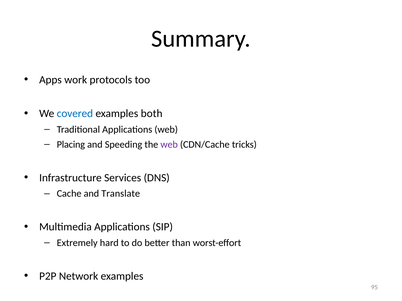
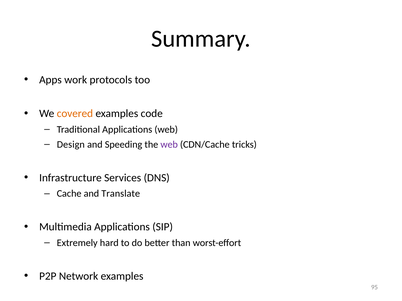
covered colour: blue -> orange (75, 114)
both: both -> code (152, 114)
Placing: Placing -> Design (71, 145)
